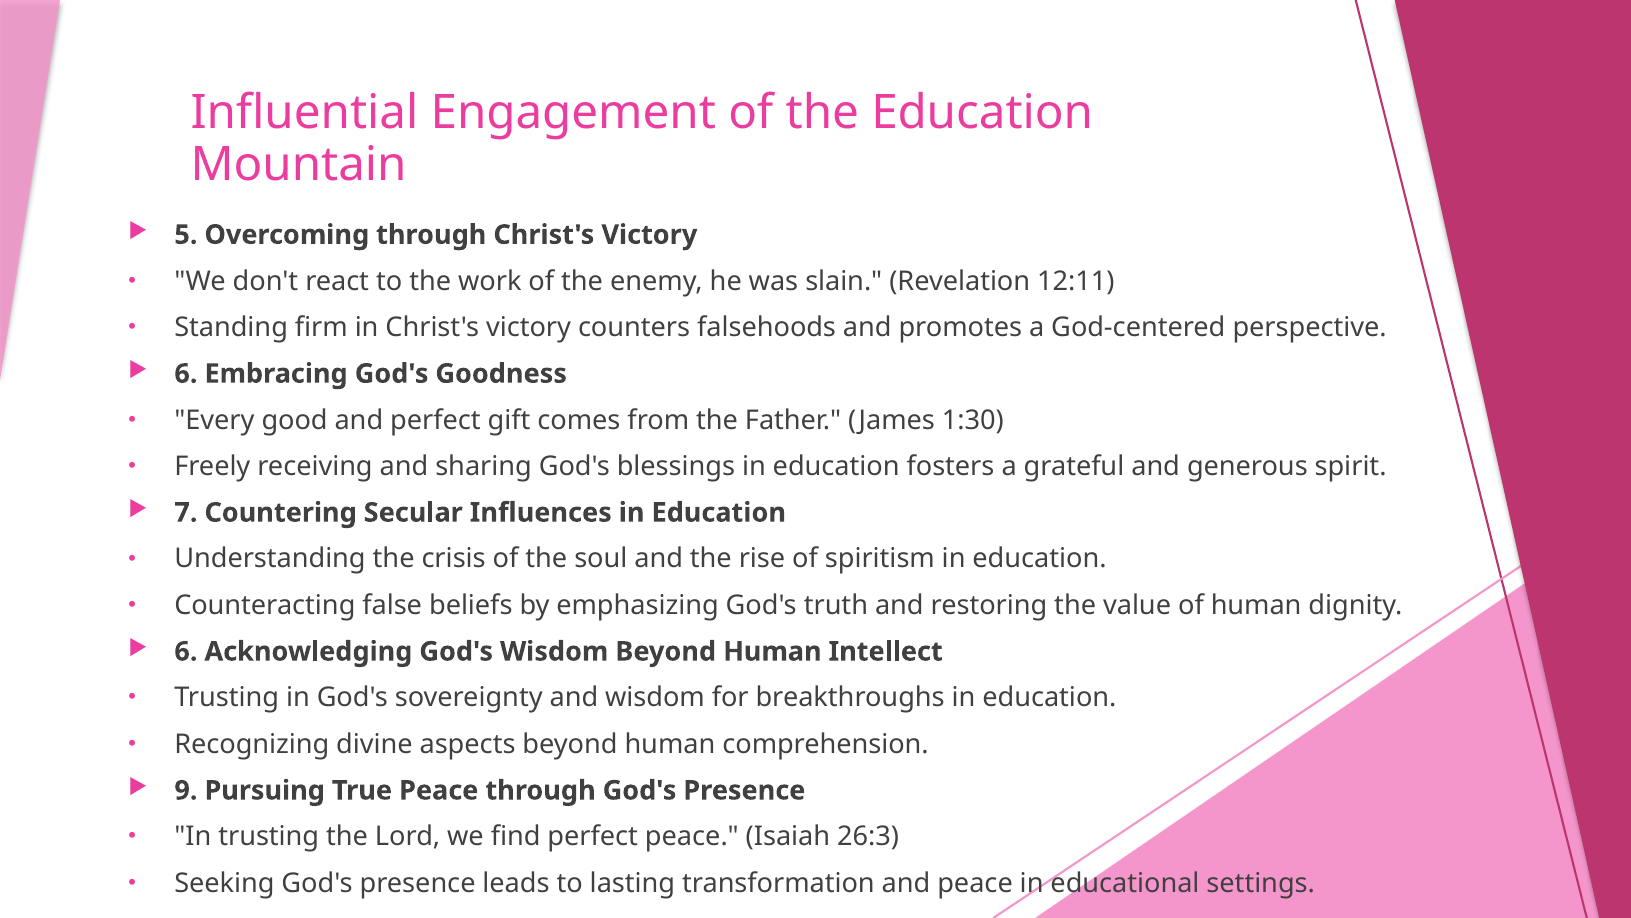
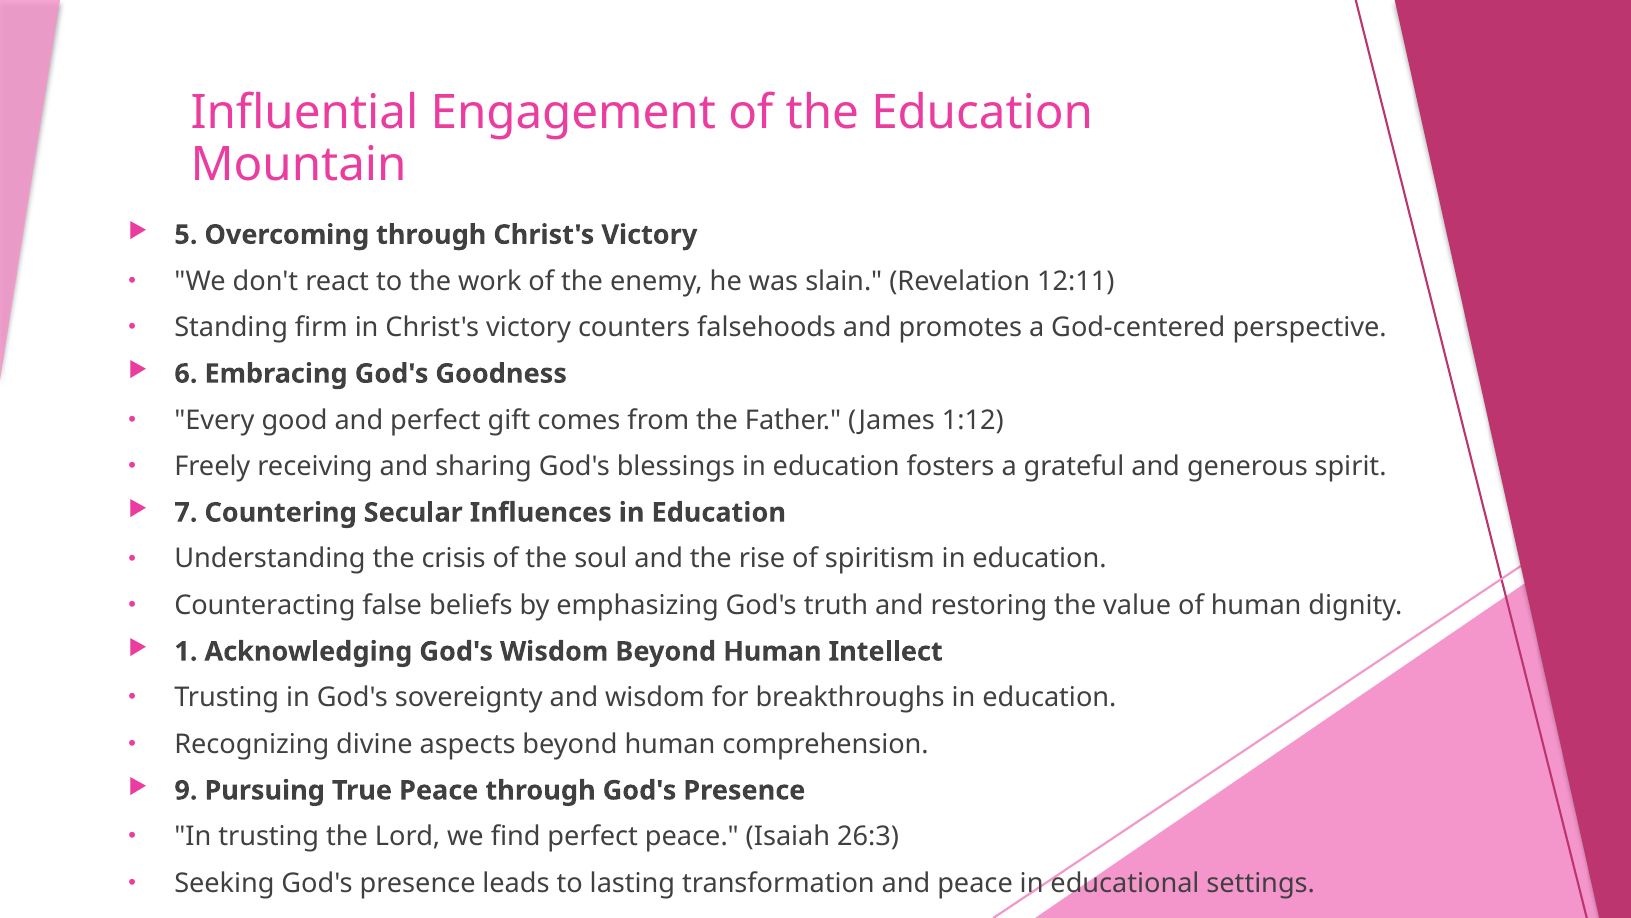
1:30: 1:30 -> 1:12 (973, 420)
6: 6 -> 1 (186, 651)
